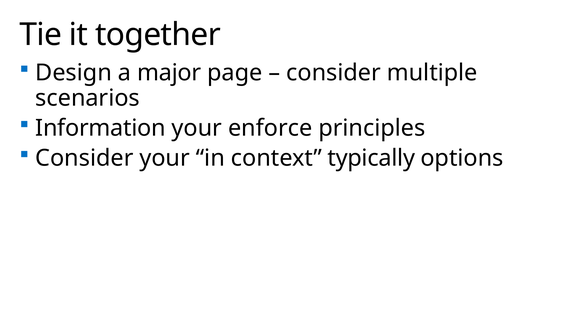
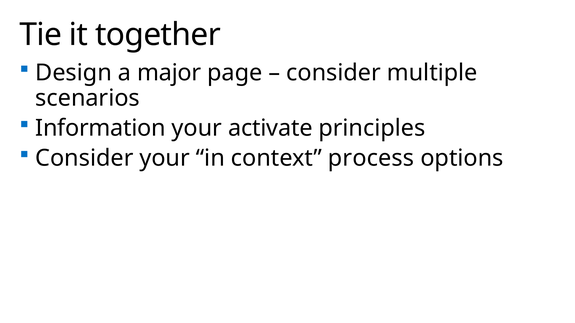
enforce: enforce -> activate (270, 128)
typically: typically -> process (371, 158)
